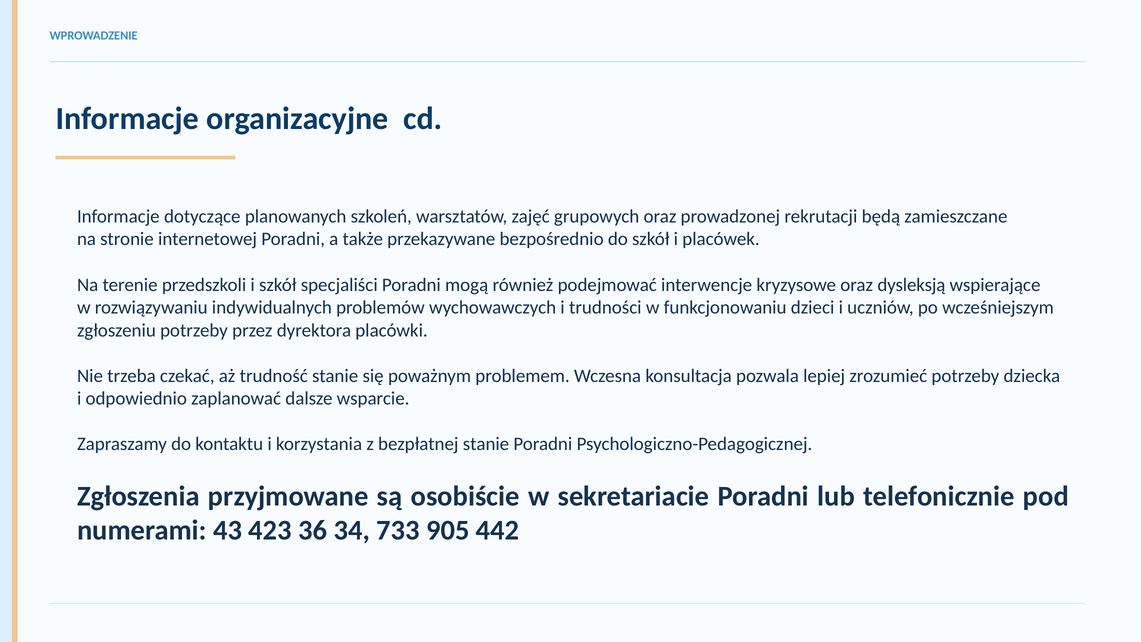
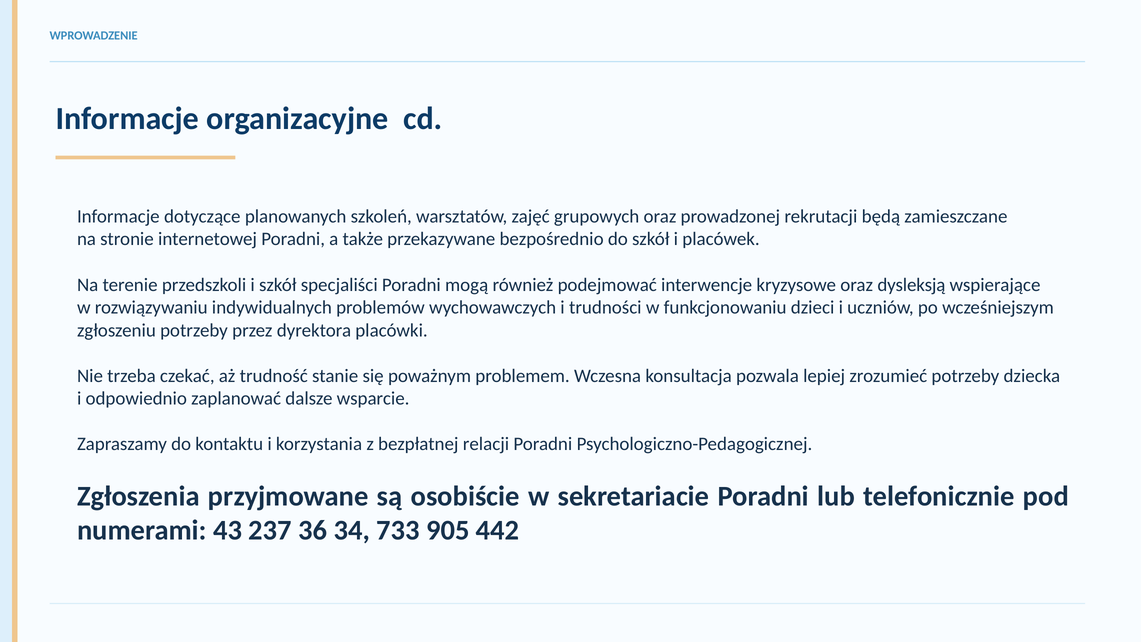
bezpłatnej stanie: stanie -> relacji (486, 444)
423: 423 -> 237 (270, 530)
